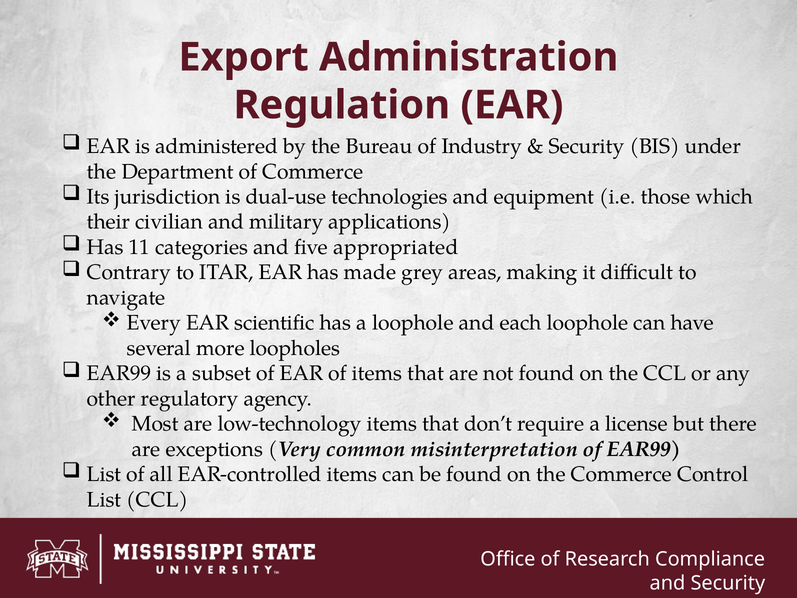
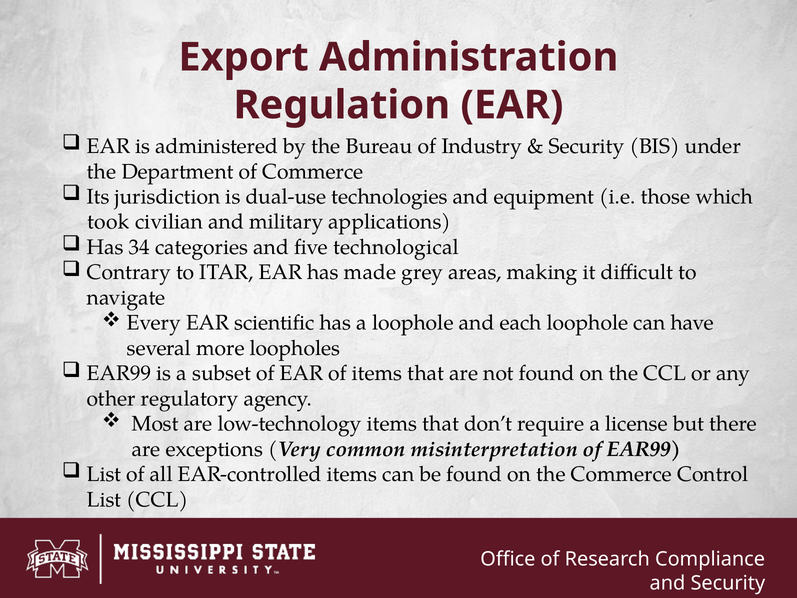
their: their -> took (108, 222)
11: 11 -> 34 (139, 247)
appropriated: appropriated -> technological (396, 247)
